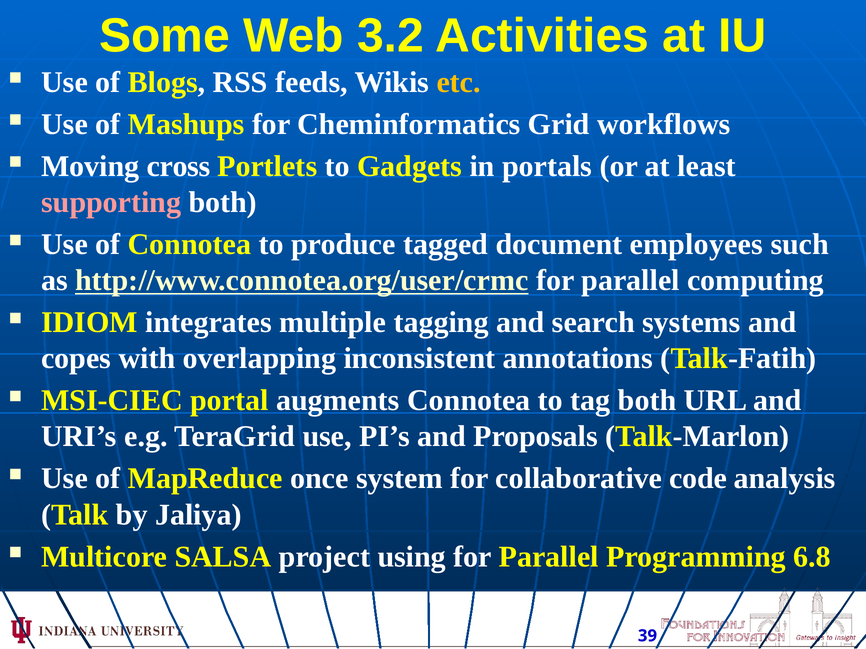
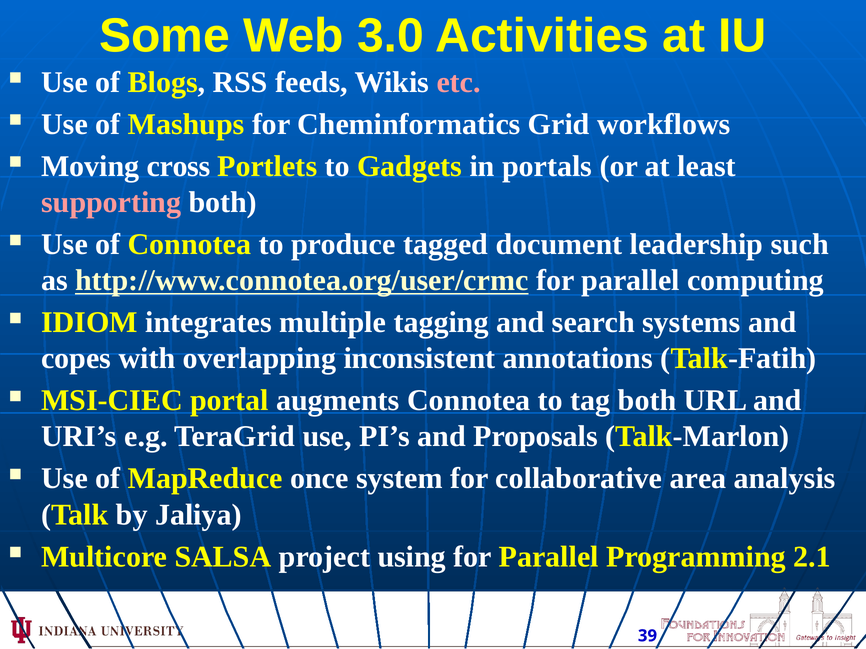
3.2: 3.2 -> 3.0 (391, 36)
etc colour: yellow -> pink (459, 82)
employees: employees -> leadership (696, 244)
code: code -> area (698, 479)
6.8: 6.8 -> 2.1 (812, 557)
